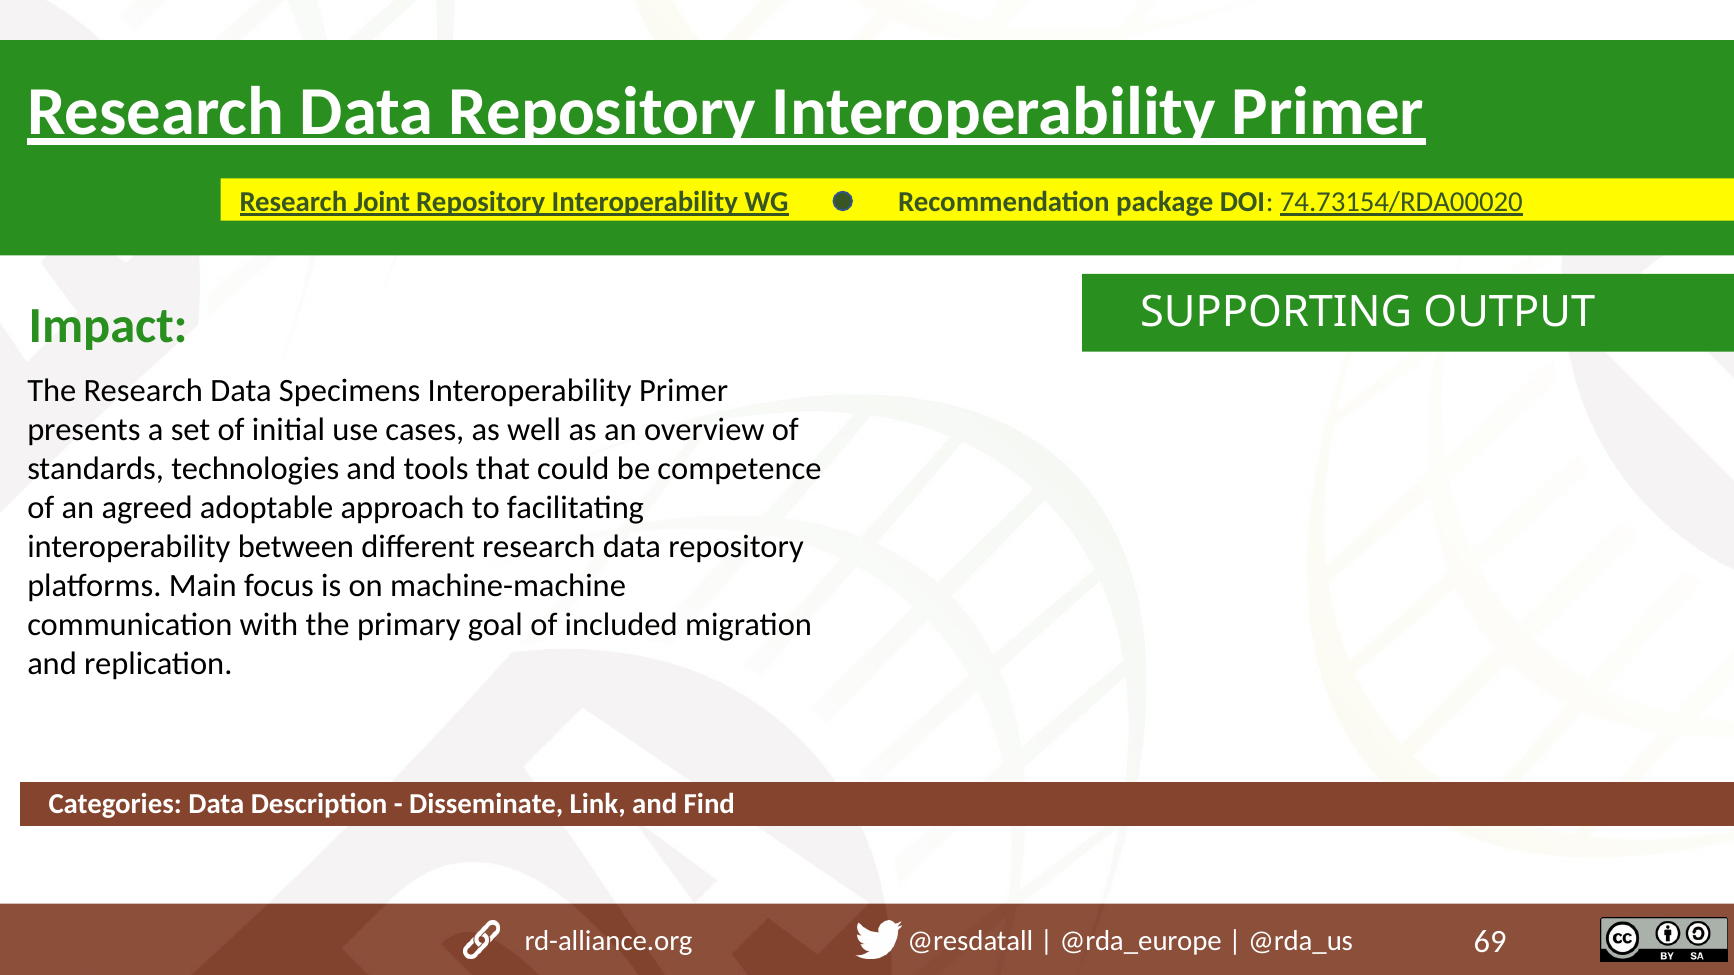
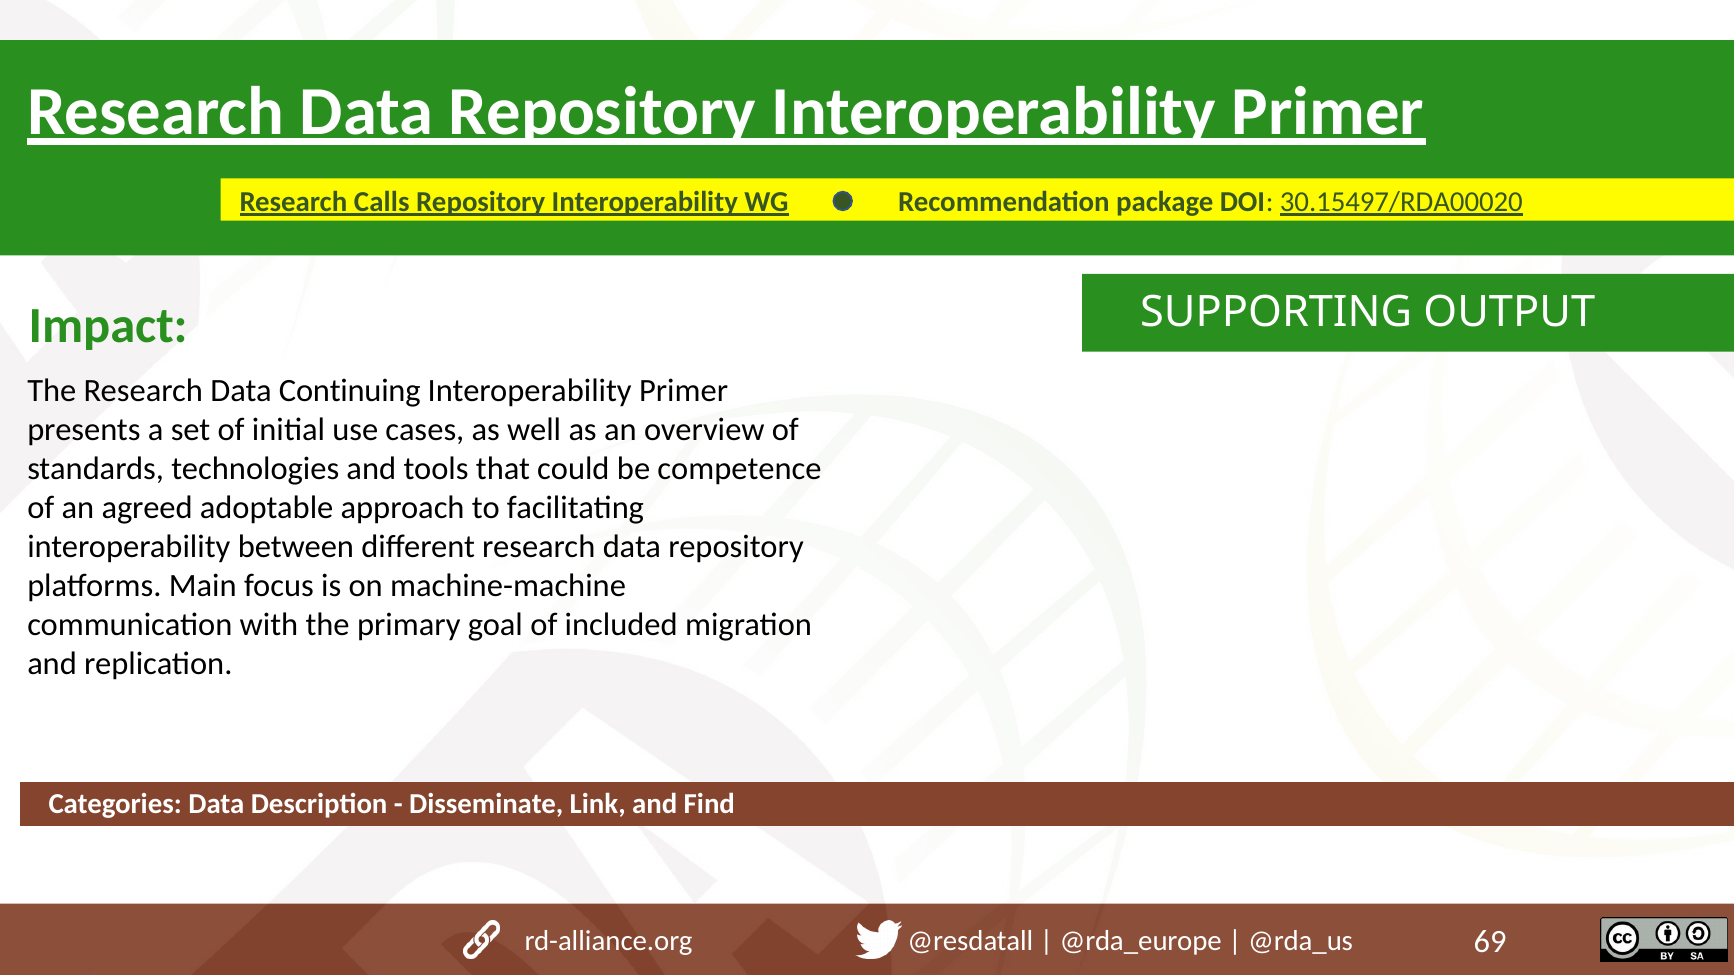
Joint: Joint -> Calls (382, 202)
74.73154/RDA00020: 74.73154/RDA00020 -> 30.15497/RDA00020 (1401, 202)
Specimens: Specimens -> Continuing (350, 391)
